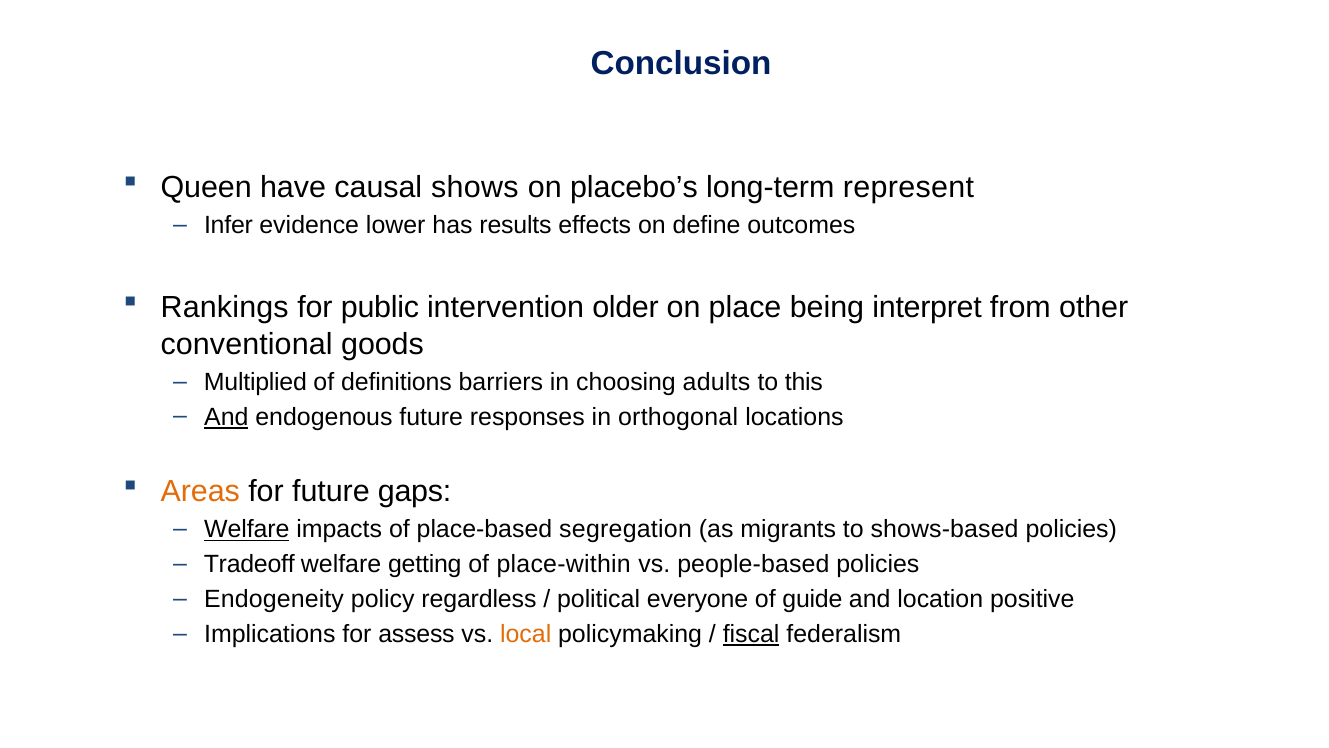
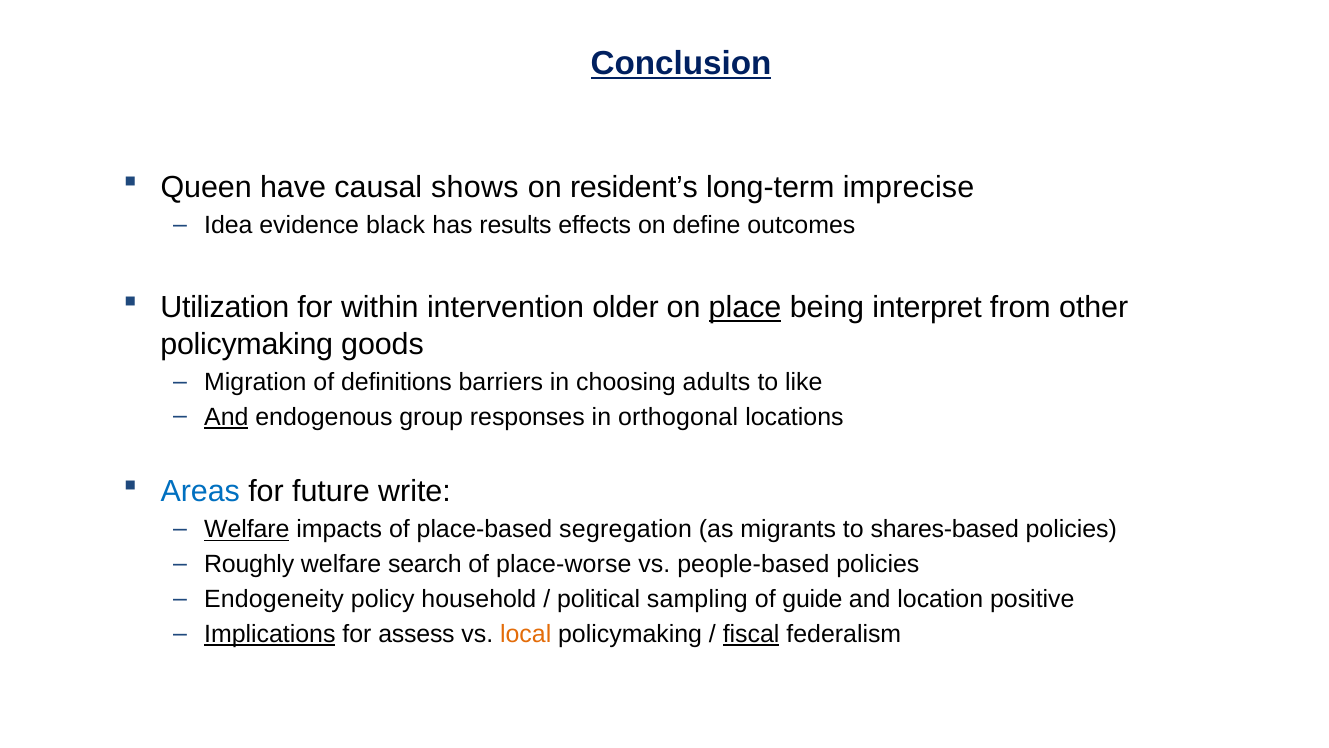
Conclusion underline: none -> present (681, 64)
placebo’s: placebo’s -> resident’s (634, 187)
represent: represent -> imprecise (909, 187)
Infer: Infer -> Idea (228, 225)
lower: lower -> black (396, 225)
Rankings: Rankings -> Utilization (225, 308)
public: public -> within (380, 308)
place underline: none -> present (745, 308)
conventional: conventional -> policymaking (247, 344)
Multiplied: Multiplied -> Migration (255, 382)
this: this -> like (804, 382)
endogenous future: future -> group (431, 417)
Areas colour: orange -> blue (200, 491)
gaps: gaps -> write (414, 491)
shows-based: shows-based -> shares-based (945, 529)
Tradeoff: Tradeoff -> Roughly (249, 564)
getting: getting -> search (425, 564)
place-within: place-within -> place-worse (564, 564)
regardless: regardless -> household (479, 599)
everyone: everyone -> sampling (697, 599)
Implications underline: none -> present (270, 634)
